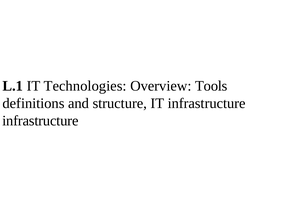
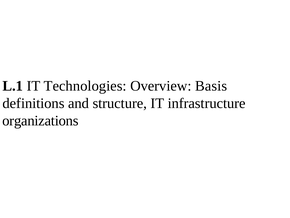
Tools: Tools -> Basis (211, 86)
infrastructure: infrastructure -> organizations (40, 120)
